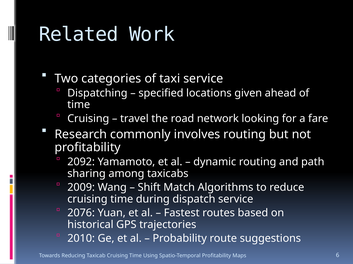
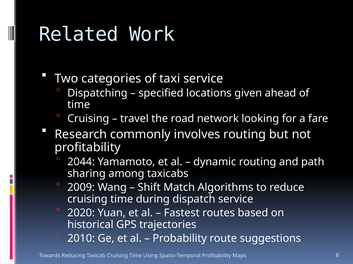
2092: 2092 -> 2044 (81, 162)
2076: 2076 -> 2020 (81, 214)
